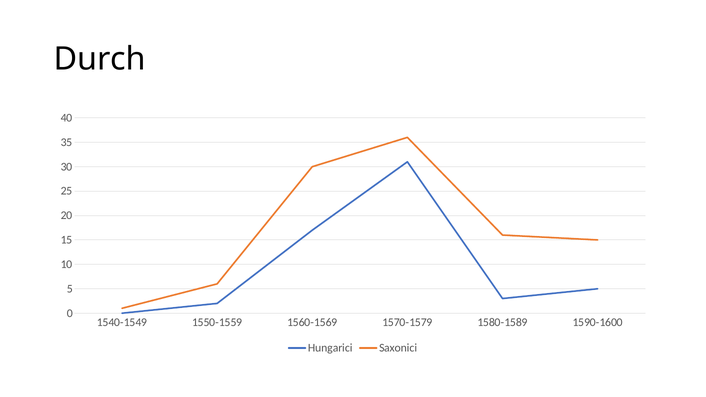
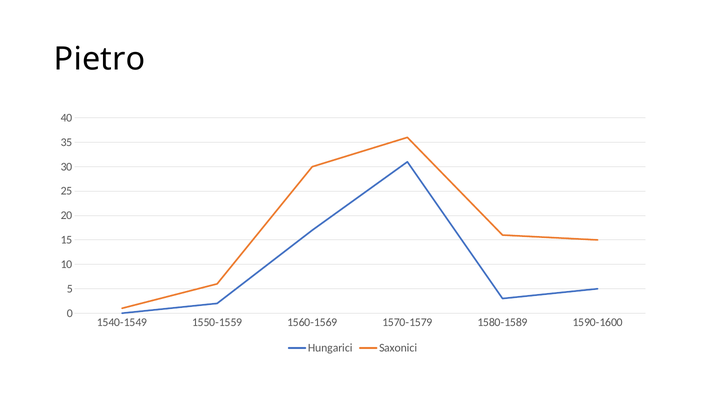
Durch: Durch -> Pietro (100, 59)
